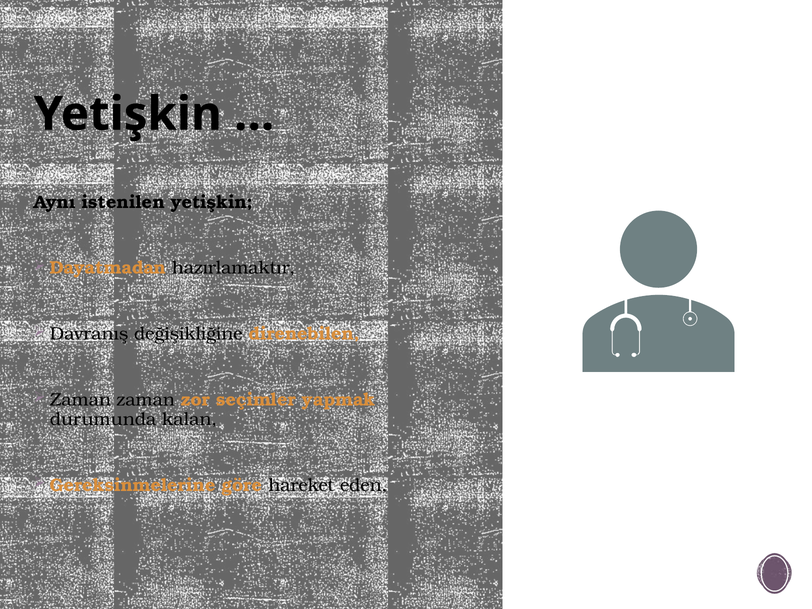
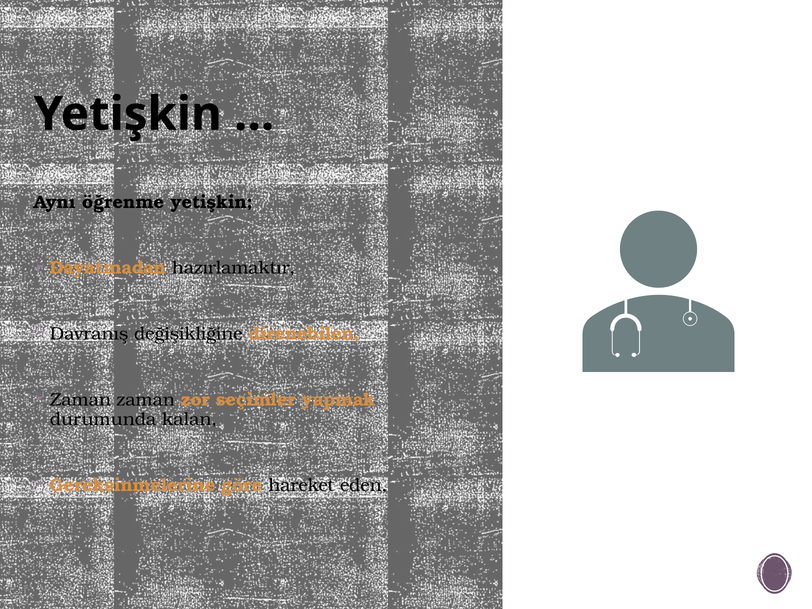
istenilen: istenilen -> öğrenme (123, 202)
